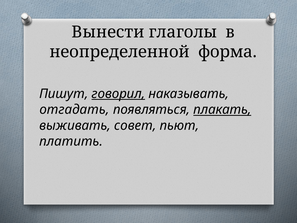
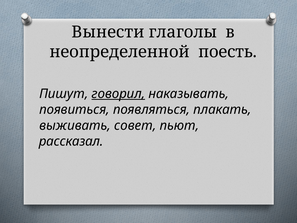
форма: форма -> поесть (228, 52)
отгадать: отгадать -> появиться (74, 110)
плакать underline: present -> none (222, 110)
платить: платить -> рассказал (71, 141)
